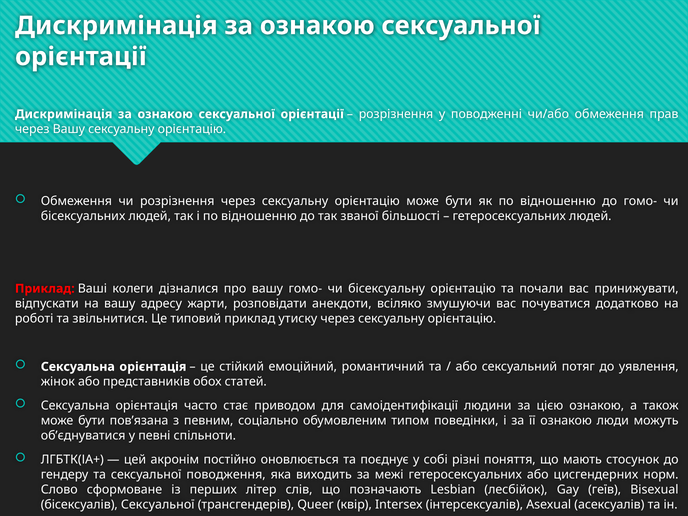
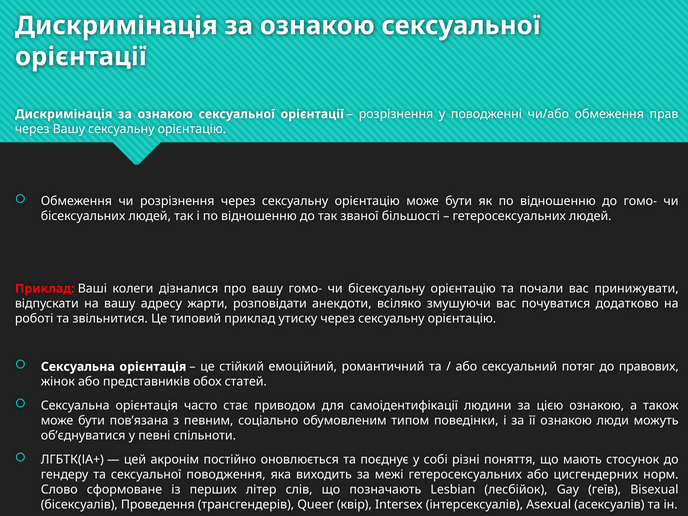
уявлення: уявлення -> правових (649, 367)
бісексуалів Сексуальної: Сексуальної -> Проведення (158, 504)
